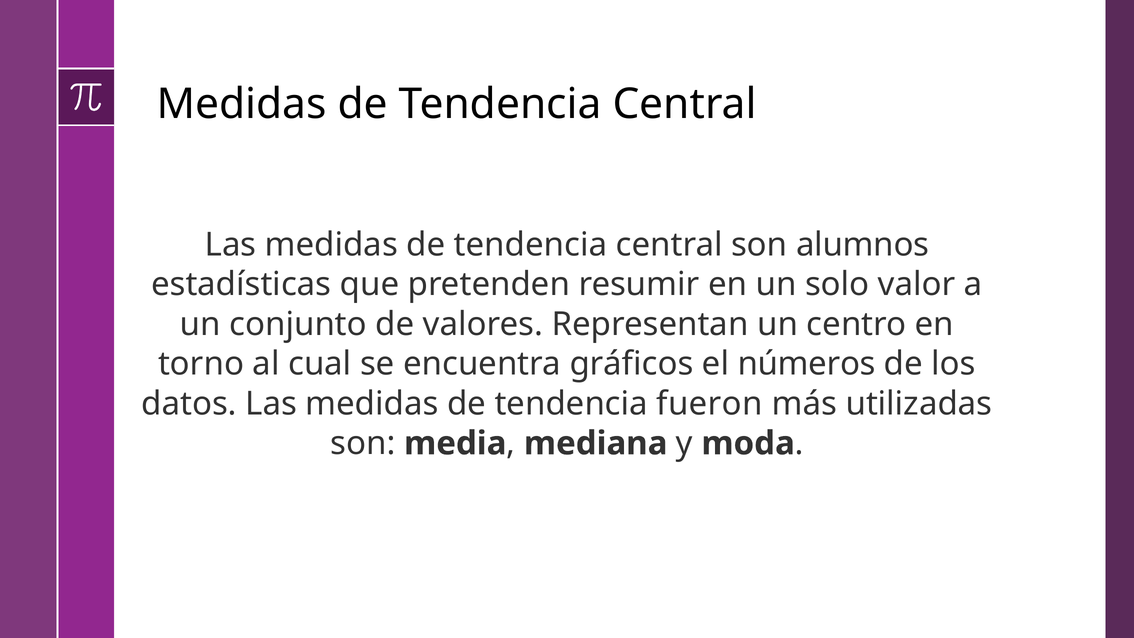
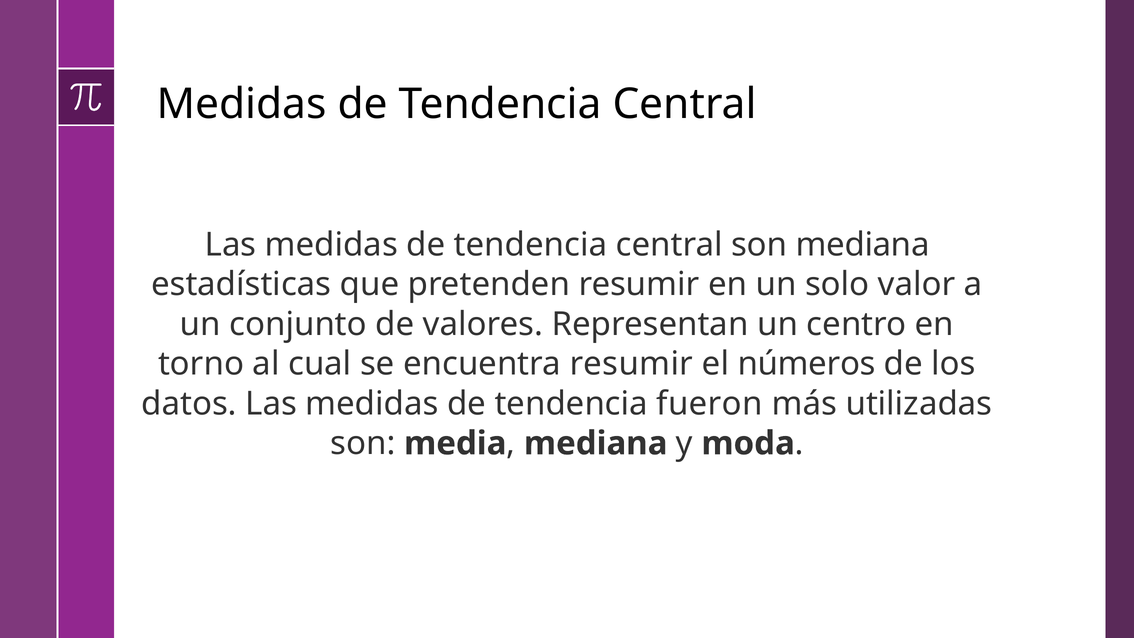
son alumnos: alumnos -> mediana (863, 245)
encuentra gráficos: gráficos -> resumir (631, 364)
